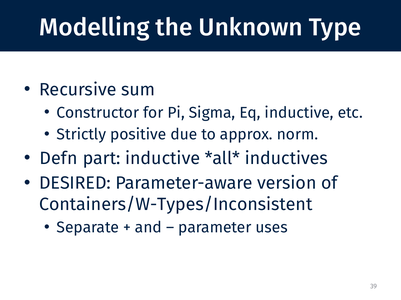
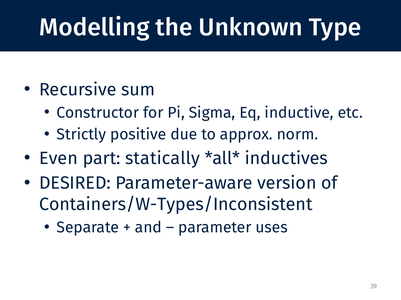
Defn: Defn -> Even (58, 159)
part inductive: inductive -> statically (163, 159)
